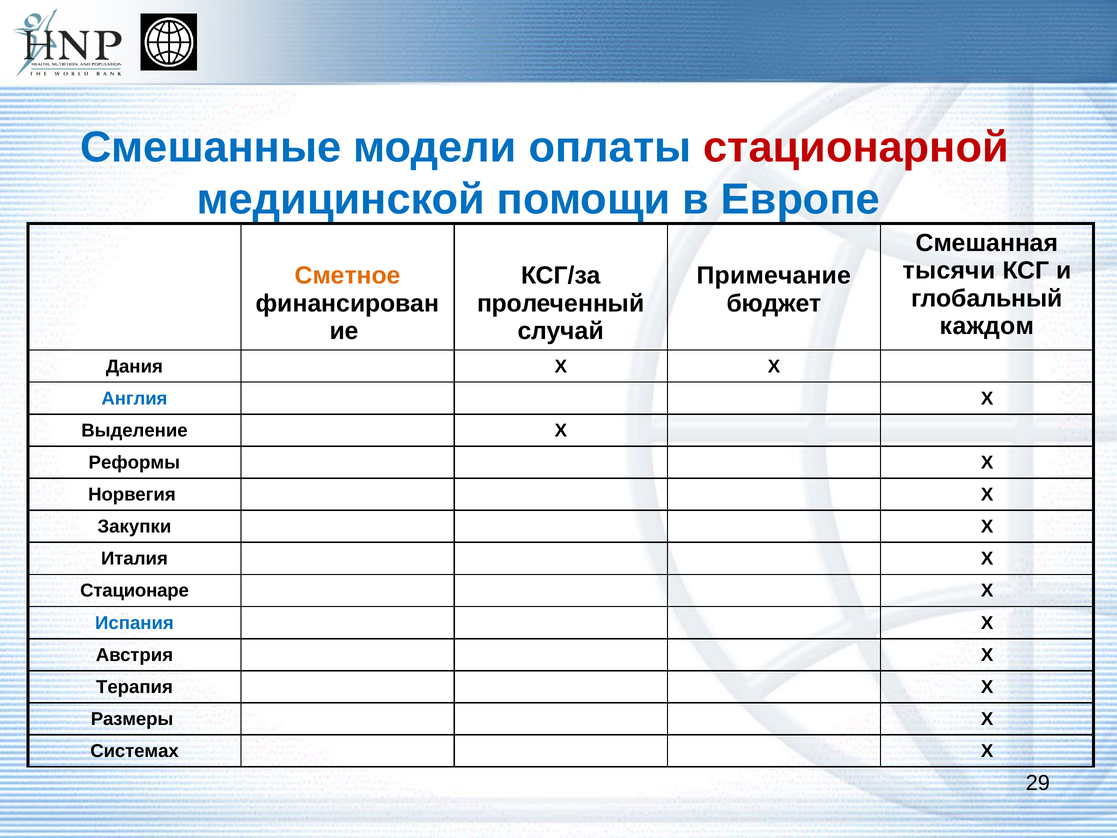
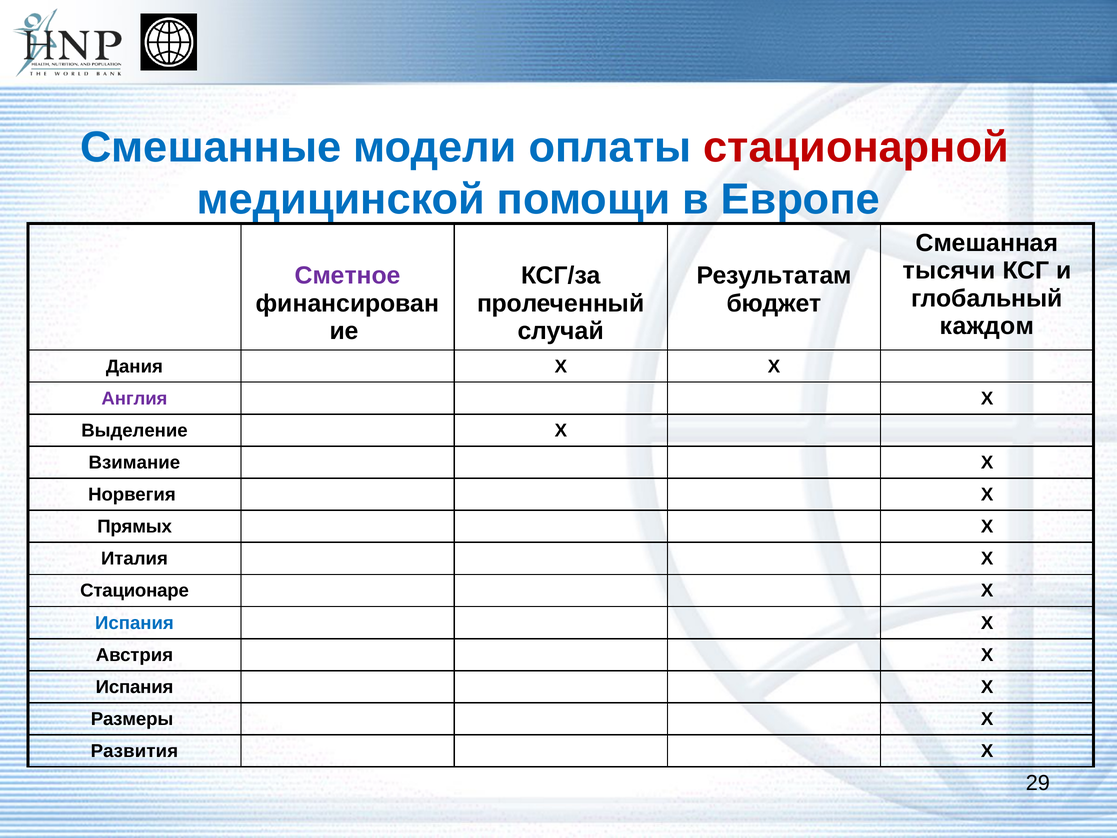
Сметное colour: orange -> purple (348, 276)
Примечание: Примечание -> Результатам (774, 276)
Англия colour: blue -> purple (134, 398)
Реформы: Реформы -> Взимание (134, 462)
Закупки: Закупки -> Прямых (135, 527)
Терапия: Терапия -> Испания (135, 687)
Системах: Системах -> Развития (134, 751)
